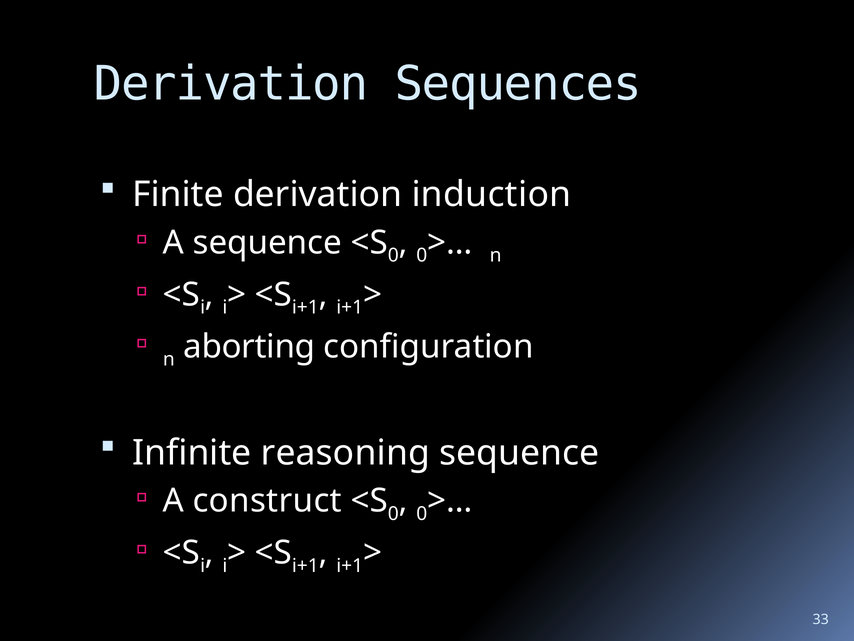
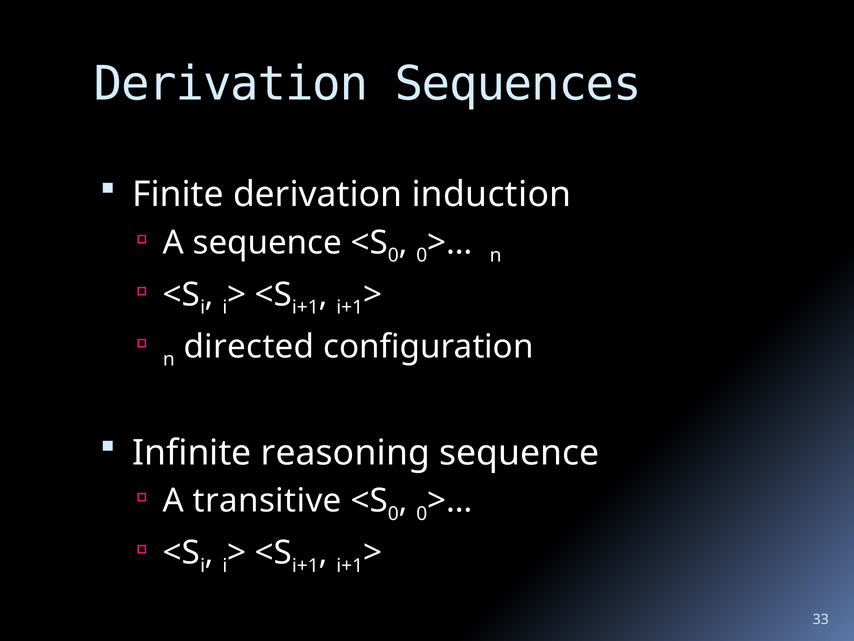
aborting: aborting -> directed (249, 346)
construct: construct -> transitive (267, 500)
